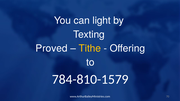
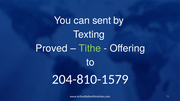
light: light -> sent (102, 21)
Tithe colour: yellow -> light green (90, 49)
784-810-1579: 784-810-1579 -> 204-810-1579 (90, 80)
